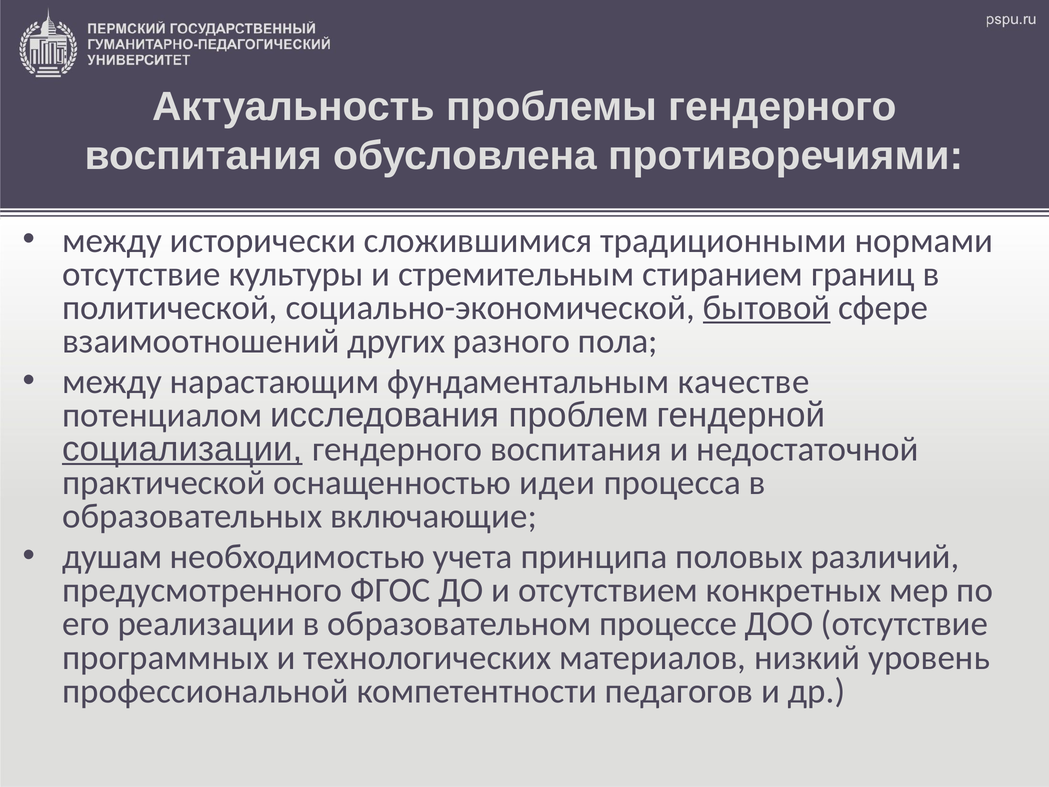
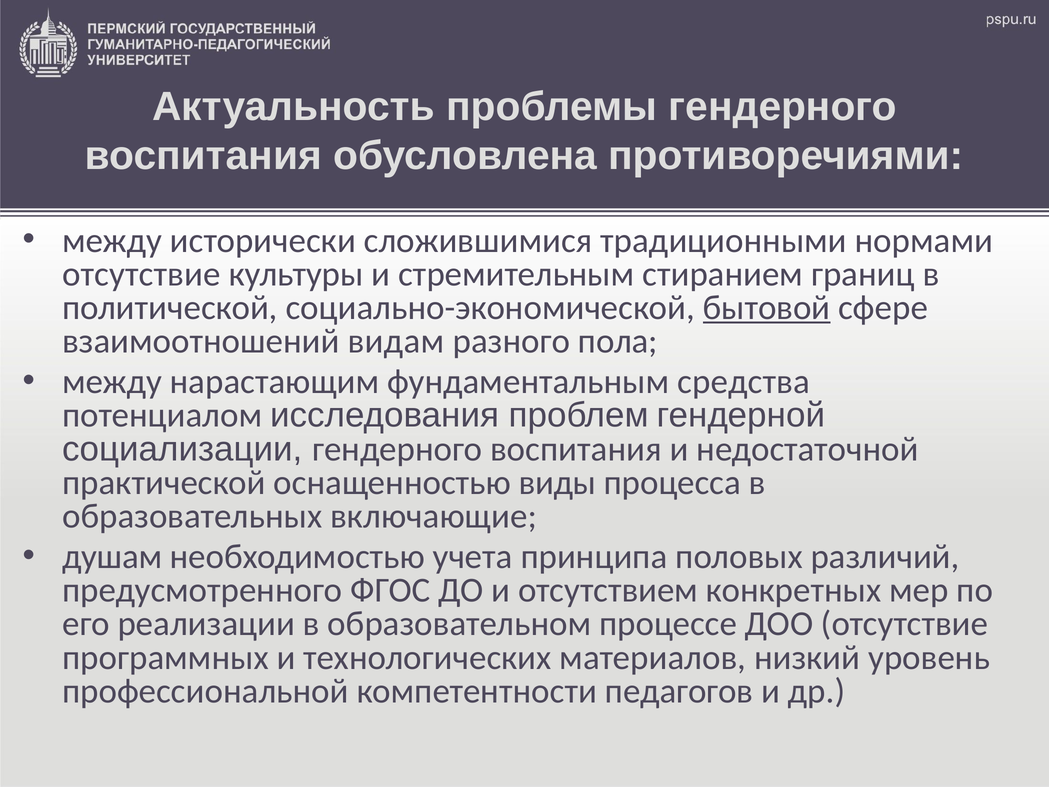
других: других -> видам (396, 341)
качестве: качестве -> средства (744, 382)
социализации underline: present -> none (182, 449)
идеи: идеи -> виды (558, 482)
